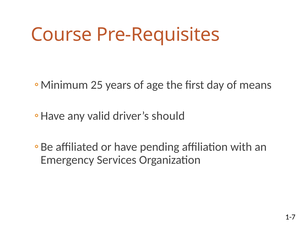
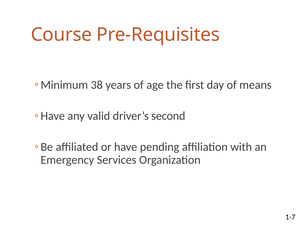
25: 25 -> 38 (97, 85)
should: should -> second (168, 116)
